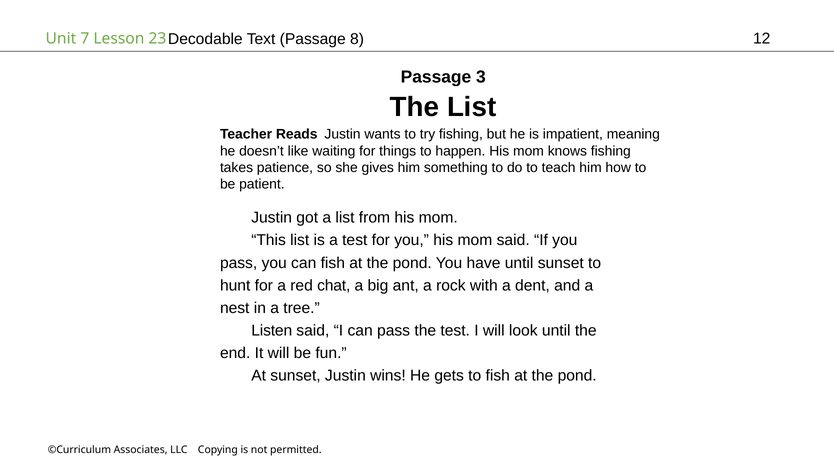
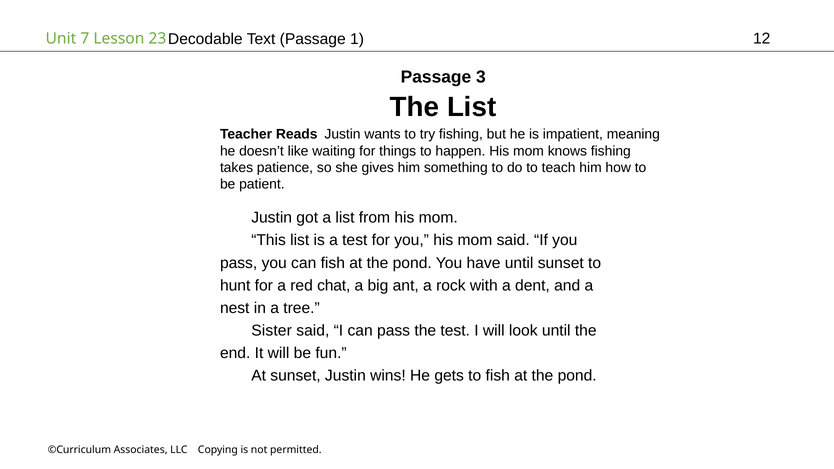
8: 8 -> 1 (357, 39)
Listen: Listen -> Sister (272, 331)
